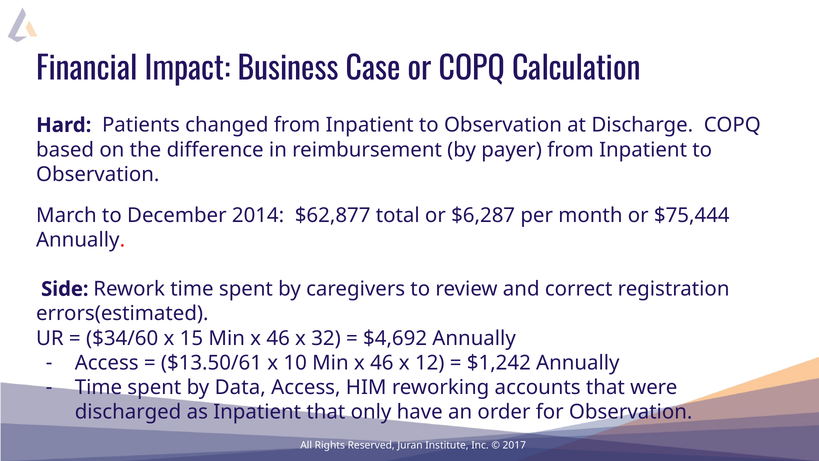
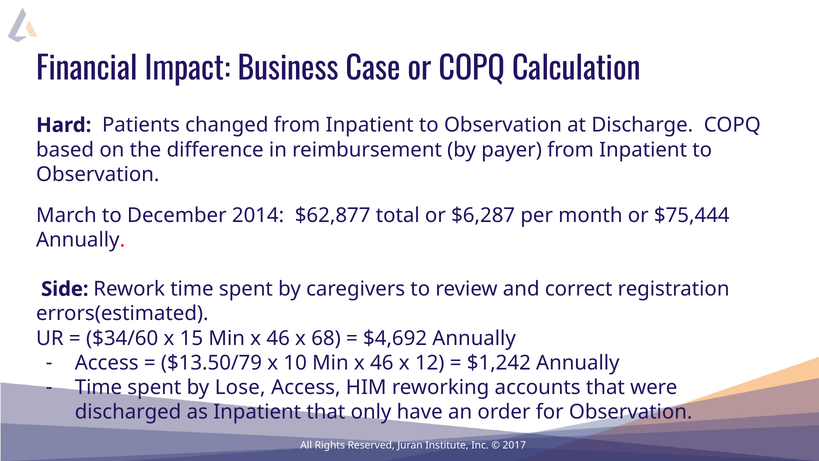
32: 32 -> 68 (326, 338)
$13.50/61: $13.50/61 -> $13.50/79 (211, 363)
Data: Data -> Lose (240, 387)
